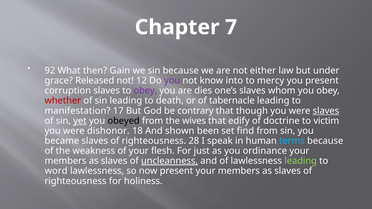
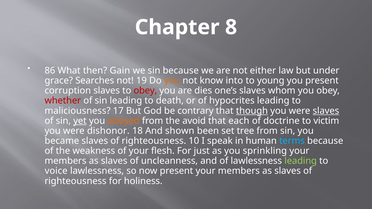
7: 7 -> 8 (231, 27)
92: 92 -> 86 (50, 71)
Released: Released -> Searches (95, 81)
12: 12 -> 19 (141, 81)
you colour: purple -> orange (172, 81)
mercy: mercy -> young (271, 81)
obey colour: purple -> red (145, 91)
tabernacle: tabernacle -> hypocrites (232, 101)
manifestation: manifestation -> maliciousness (78, 111)
though underline: none -> present (252, 111)
obeyed colour: black -> orange (124, 121)
wives: wives -> avoid (194, 121)
edify: edify -> each (239, 121)
find: find -> tree (246, 131)
28: 28 -> 10 (194, 141)
ordinance: ordinance -> sprinkling (265, 151)
uncleanness underline: present -> none (169, 161)
word: word -> voice (56, 171)
